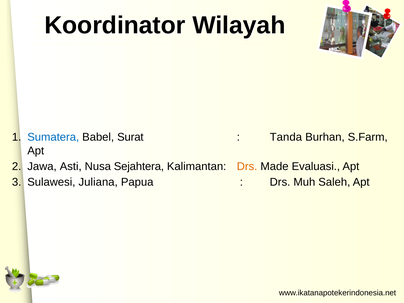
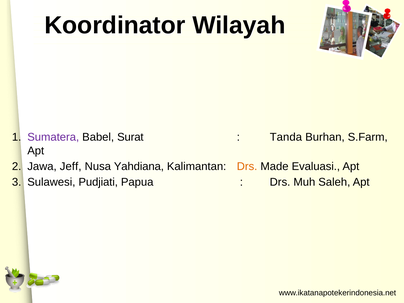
Sumatera colour: blue -> purple (53, 137)
Asti: Asti -> Jeff (71, 166)
Sejahtera: Sejahtera -> Yahdiana (139, 166)
Juliana: Juliana -> Pudjiati (98, 182)
